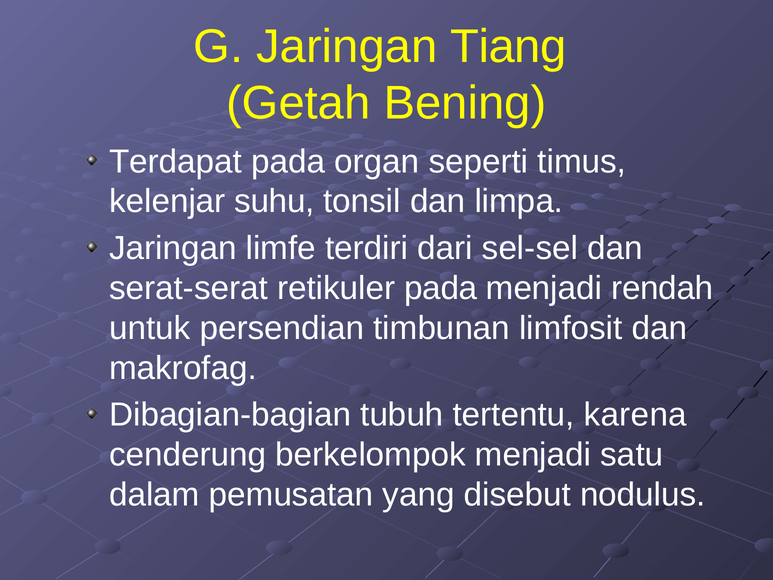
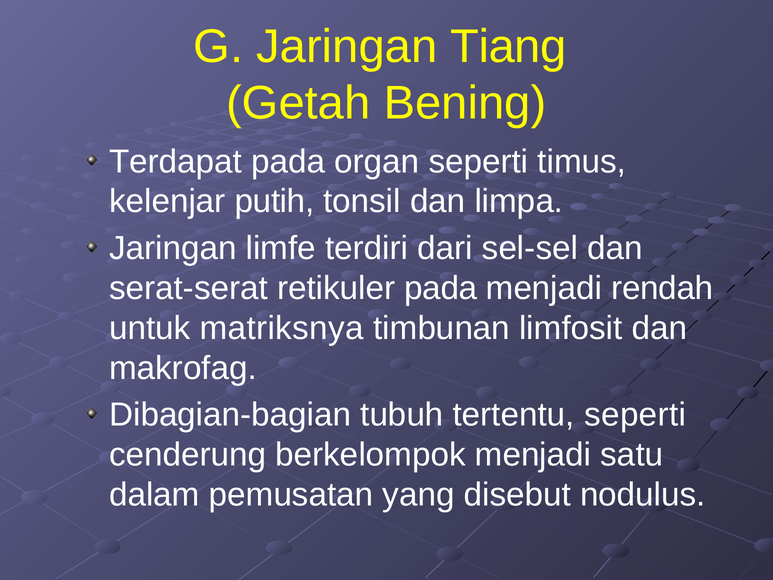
suhu: suhu -> putih (275, 201)
persendian: persendian -> matriksnya (282, 328)
tertentu karena: karena -> seperti (635, 415)
